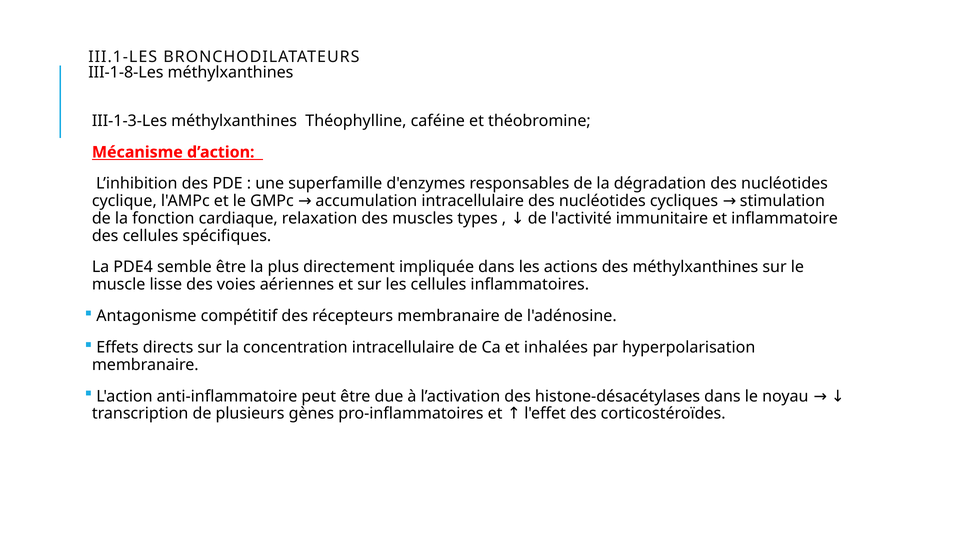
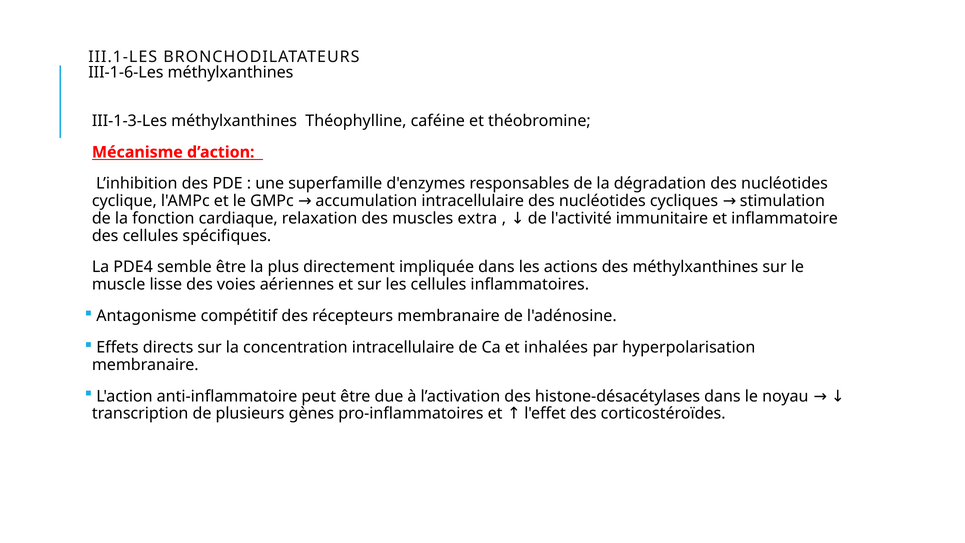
III-1-8-Les: III-1-8-Les -> III-1-6-Les (126, 72)
types: types -> extra (477, 218)
